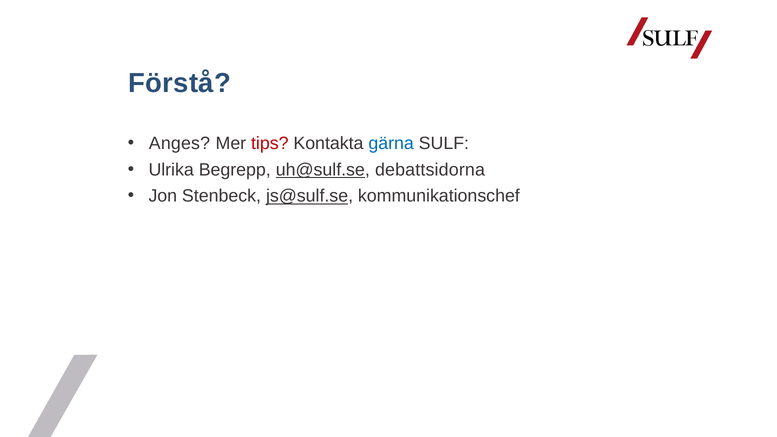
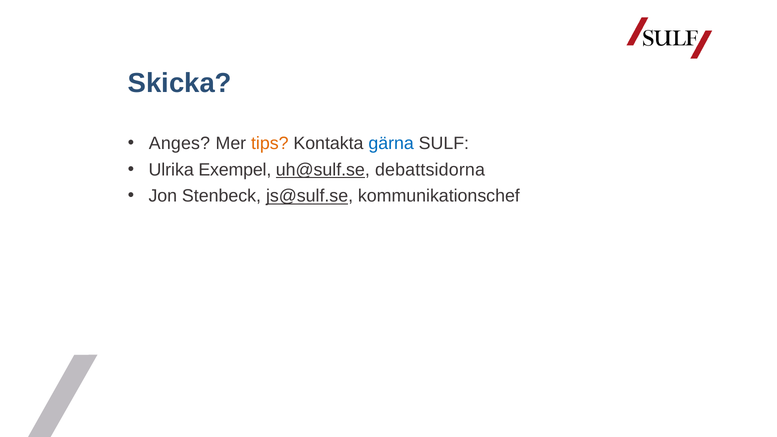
Förstå: Förstå -> Skicka (180, 83)
tips colour: red -> orange (270, 144)
Begrepp: Begrepp -> Exempel (235, 170)
